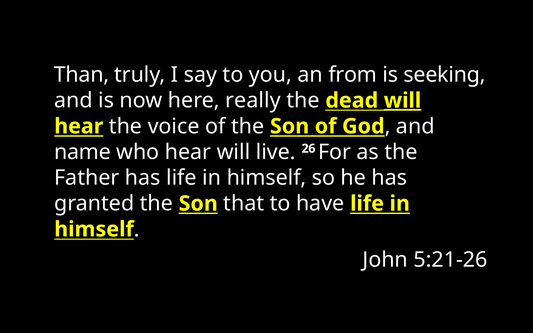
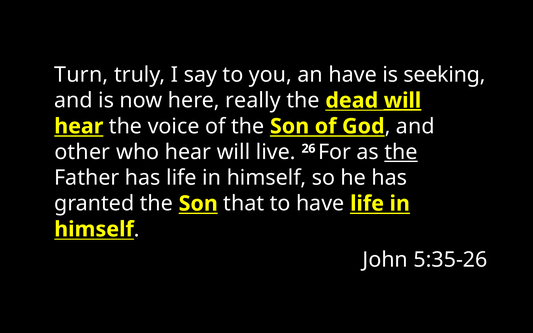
Than: Than -> Turn (81, 75)
an from: from -> have (353, 75)
name: name -> other (82, 152)
the underline: none -> present (401, 152)
5:21-26: 5:21-26 -> 5:35-26 (451, 260)
